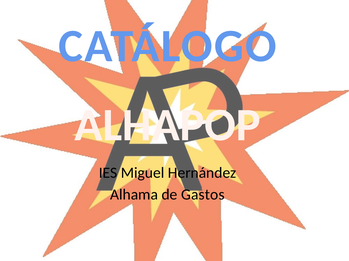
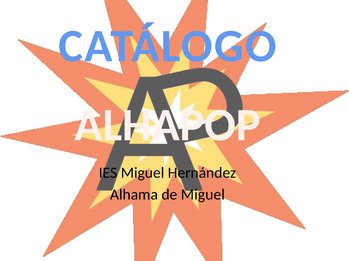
de Gastos: Gastos -> Miguel (203, 195)
